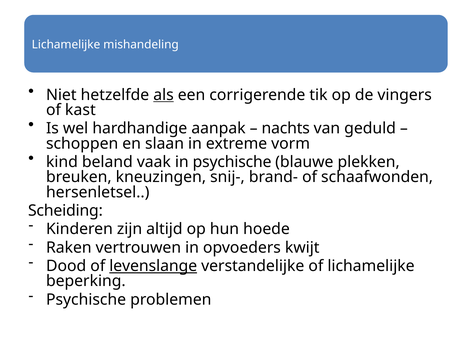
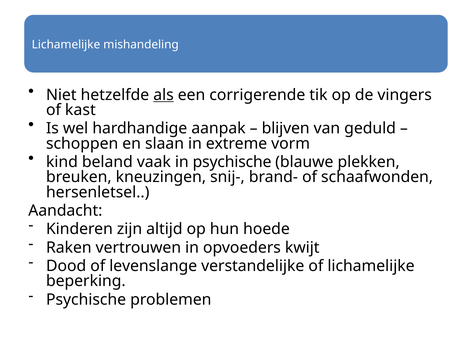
nachts: nachts -> blijven (286, 128)
Scheiding: Scheiding -> Aandacht (65, 211)
levenslange underline: present -> none (153, 266)
